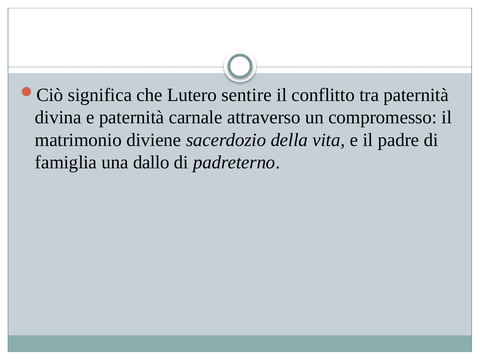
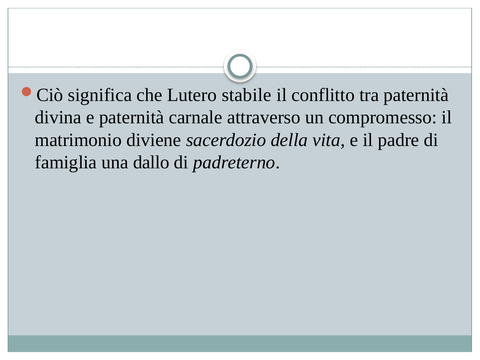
sentire: sentire -> stabile (247, 95)
